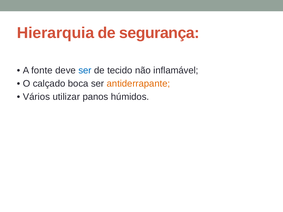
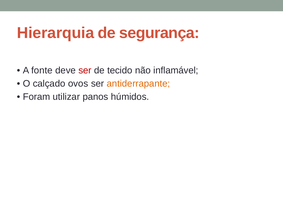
ser colour: blue -> red (85, 70)
boca: boca -> ovos (78, 84)
Vários: Vários -> Foram (36, 97)
